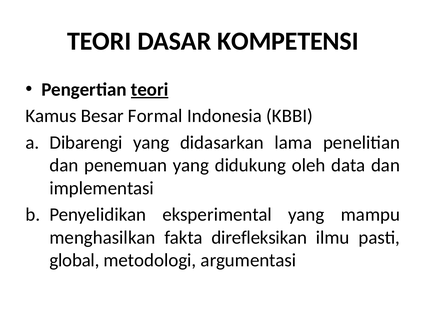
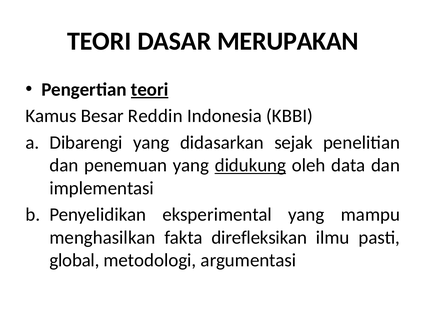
KOMPETENSI: KOMPETENSI -> MERUPAKAN (288, 41)
Formal: Formal -> Reddin (155, 116)
lama: lama -> sejak (293, 142)
didukung underline: none -> present (250, 165)
